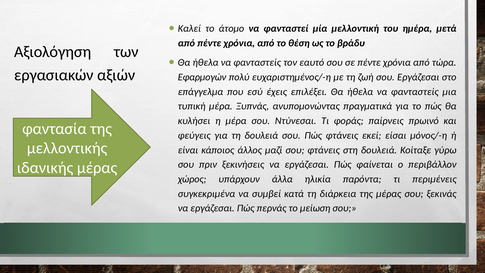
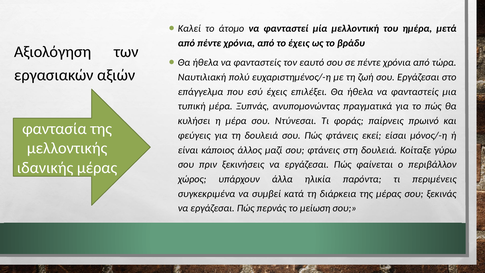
το θέση: θέση -> έχεις (299, 43)
Εφαρμογών: Εφαρμογών -> Ναυτιλιακή (202, 77)
